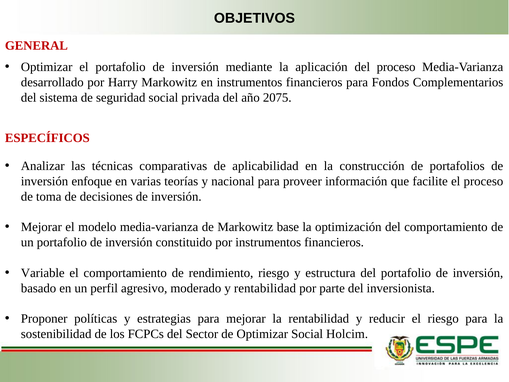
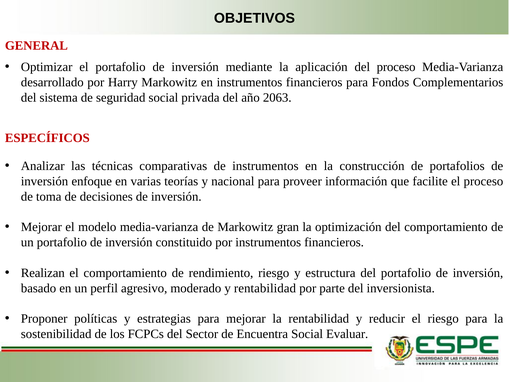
2075: 2075 -> 2063 (277, 97)
de aplicabilidad: aplicabilidad -> instrumentos (265, 166)
base: base -> gran (288, 227)
Variable: Variable -> Realizan (43, 273)
de Optimizar: Optimizar -> Encuentra (262, 334)
Holcim: Holcim -> Evaluar (347, 334)
